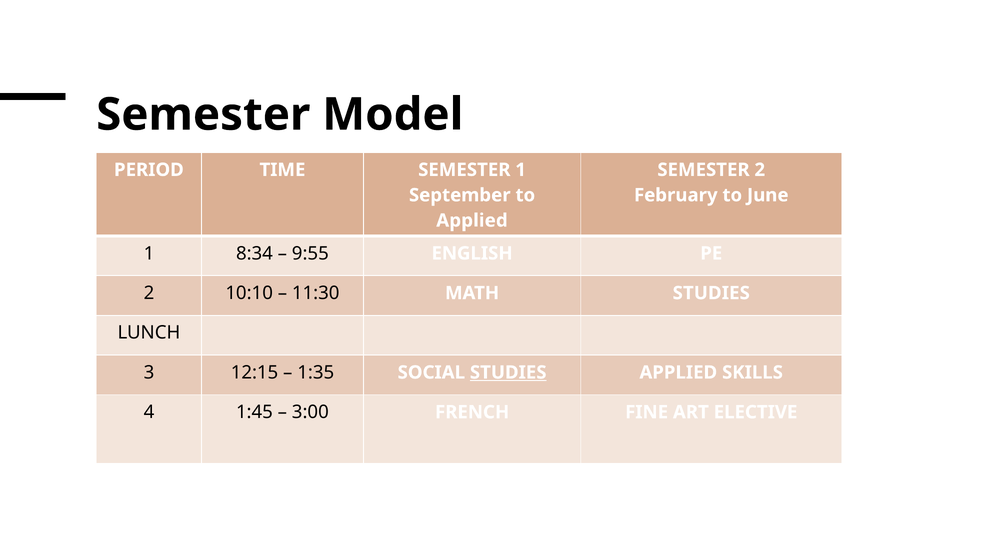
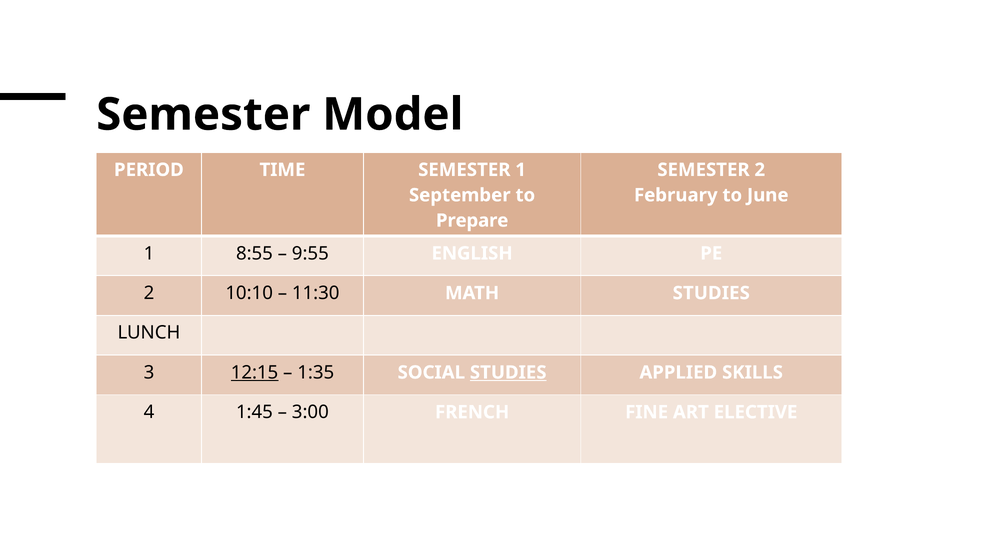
Applied: Applied -> Prepare (472, 221)
8:34: 8:34 -> 8:55 (254, 253)
12:15 underline: none -> present (255, 373)
